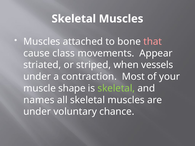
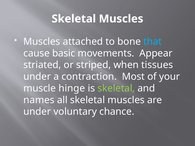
that colour: pink -> light blue (153, 42)
class: class -> basic (64, 53)
vessels: vessels -> tissues (157, 65)
shape: shape -> hinge (72, 88)
